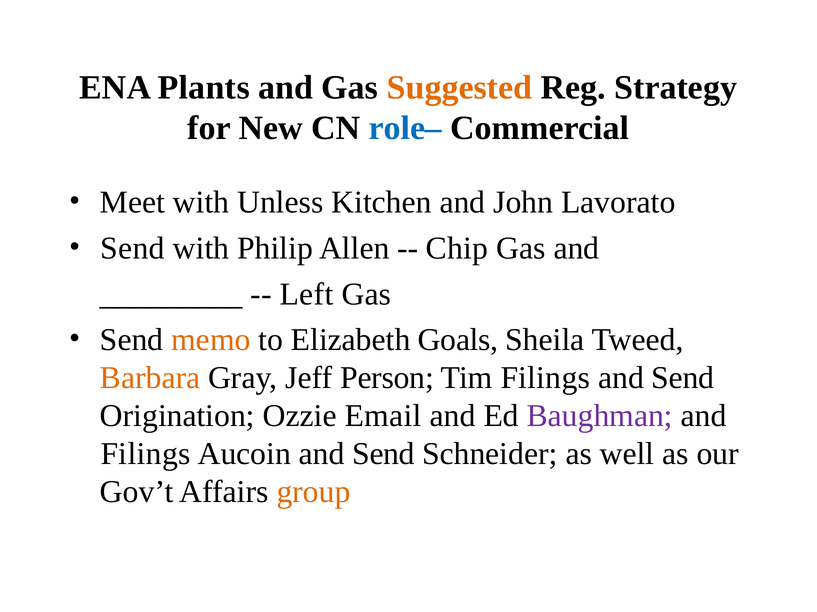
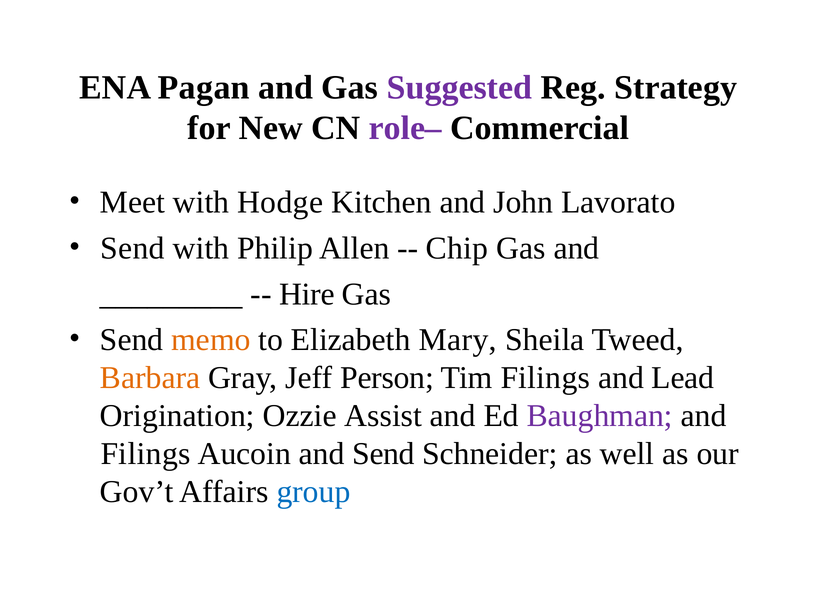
Plants: Plants -> Pagan (204, 87)
Suggested colour: orange -> purple (459, 87)
role– colour: blue -> purple (405, 128)
Unless: Unless -> Hodge (280, 202)
Left: Left -> Hire (307, 294)
Goals: Goals -> Mary (458, 340)
Send: Send -> Lead (683, 378)
Email: Email -> Assist (383, 417)
group colour: orange -> blue (314, 493)
